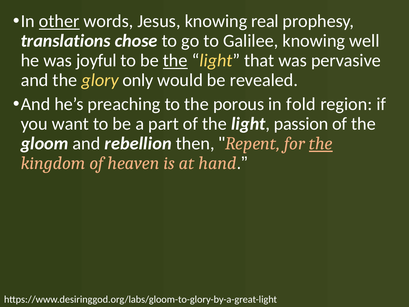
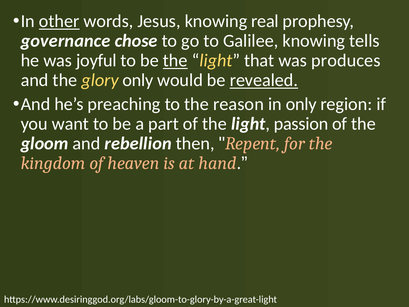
translations: translations -> governance (66, 41)
well: well -> tells (364, 41)
pervasive: pervasive -> produces (346, 61)
revealed underline: none -> present (264, 80)
porous: porous -> reason (238, 104)
in fold: fold -> only (301, 104)
the underline: present -> none (321, 143)
